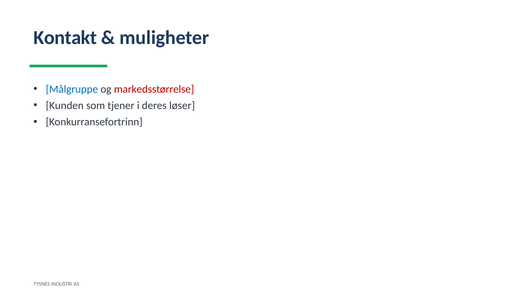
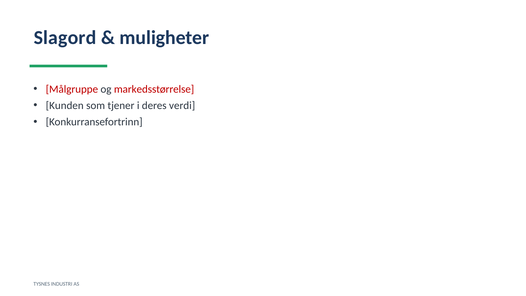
Kontakt: Kontakt -> Slagord (65, 38)
Målgruppe colour: blue -> red (72, 89)
løser: løser -> verdi (182, 106)
